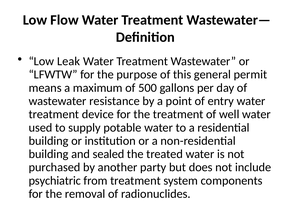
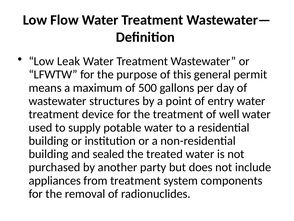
resistance: resistance -> structures (114, 101)
psychiatric: psychiatric -> appliances (55, 180)
